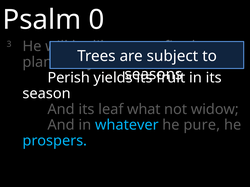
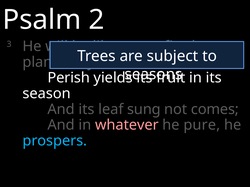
0: 0 -> 2 (96, 20)
what: what -> sung (144, 109)
widow: widow -> comes (215, 109)
whatever colour: light blue -> pink (127, 125)
